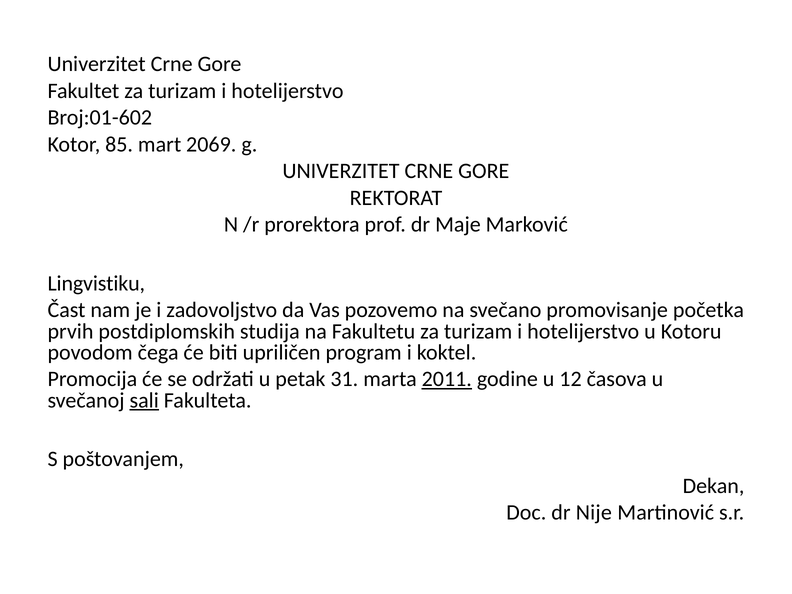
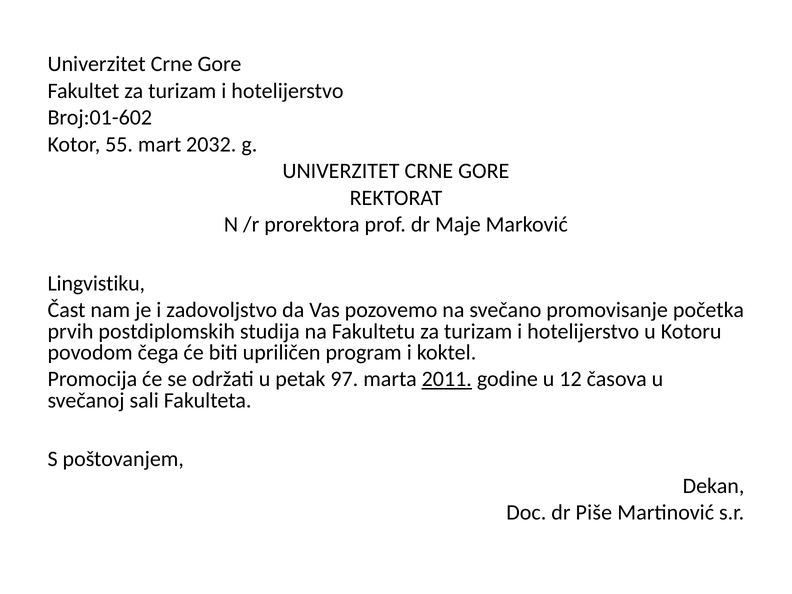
85: 85 -> 55 (119, 144)
2069: 2069 -> 2032 (211, 144)
31: 31 -> 97 (344, 379)
sali underline: present -> none (144, 400)
Nije: Nije -> Piše (594, 513)
